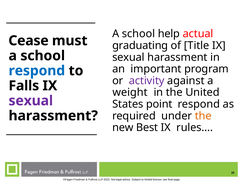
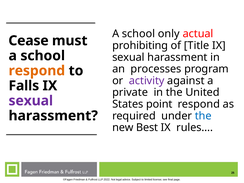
help: help -> only (169, 34)
graduating: graduating -> prohibiting (140, 45)
important: important -> processes (156, 69)
respond colour: blue -> orange (37, 71)
weight: weight -> private (130, 92)
the colour: orange -> blue (203, 116)
